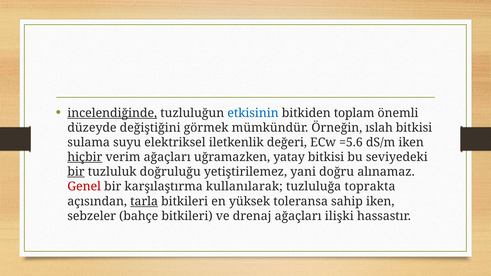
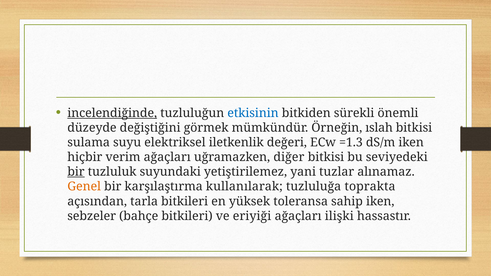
toplam: toplam -> sürekli (354, 113)
=5.6: =5.6 -> =1.3 (351, 143)
hiçbir underline: present -> none (85, 157)
yatay: yatay -> diğer (289, 157)
doğruluğu: doğruluğu -> suyundaki (170, 172)
doğru: doğru -> tuzlar (337, 172)
Genel colour: red -> orange (84, 187)
tarla underline: present -> none (144, 201)
drenaj: drenaj -> eriyiği (252, 216)
